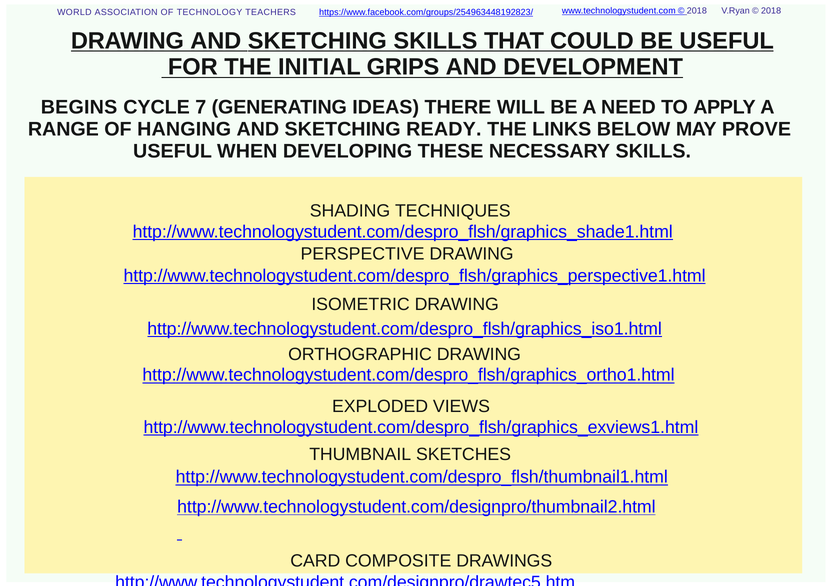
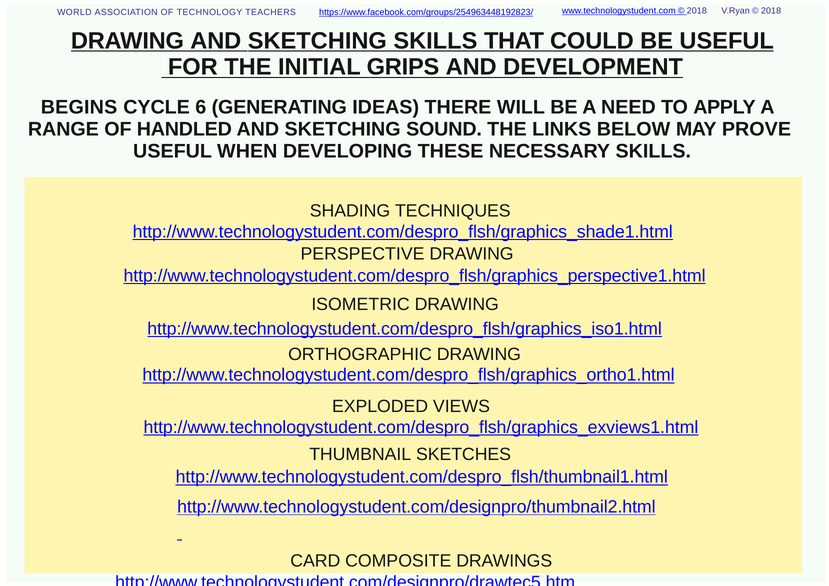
7: 7 -> 6 (201, 107)
HANGING: HANGING -> HANDLED (184, 129)
READY: READY -> SOUND (444, 129)
